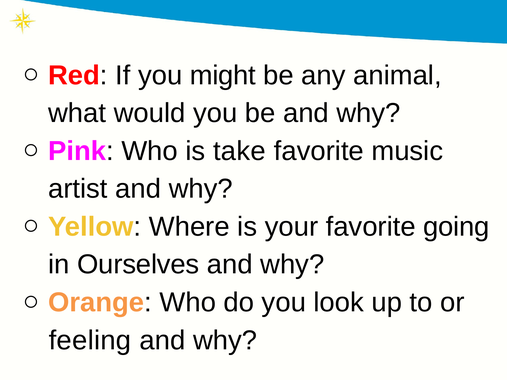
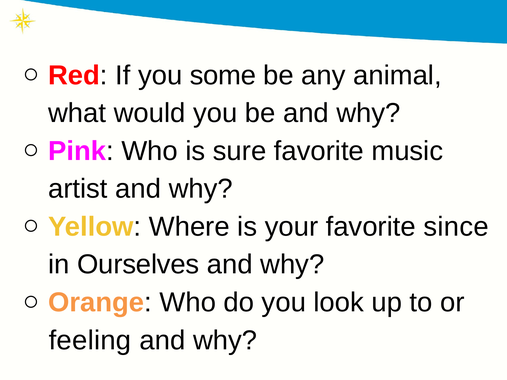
might: might -> some (223, 75)
take: take -> sure (240, 151)
going: going -> since (456, 227)
